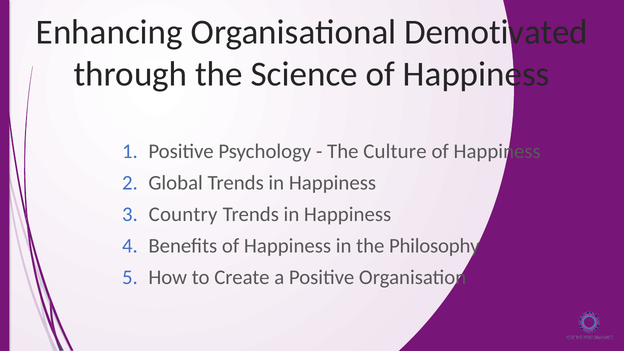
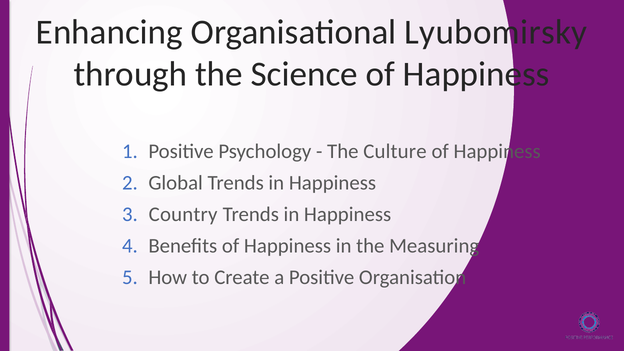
Demotivated: Demotivated -> Lyubomirsky (496, 32)
Philosophy: Philosophy -> Measuring (434, 246)
